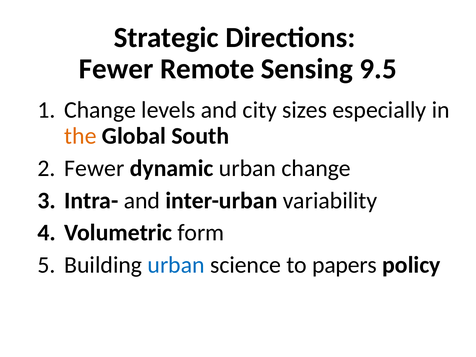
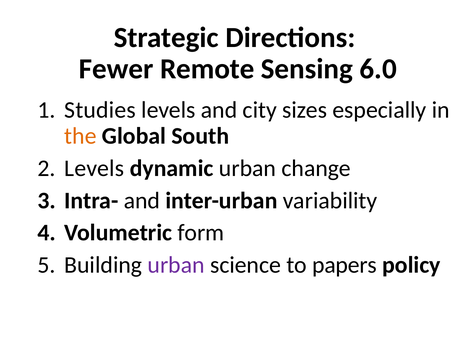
9.5: 9.5 -> 6.0 (378, 69)
Change: Change -> Studies (100, 110)
Fewer: Fewer -> Levels (94, 168)
urban colour: blue -> purple (176, 265)
